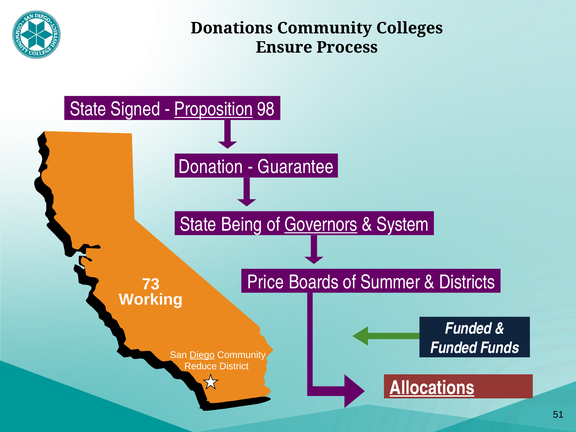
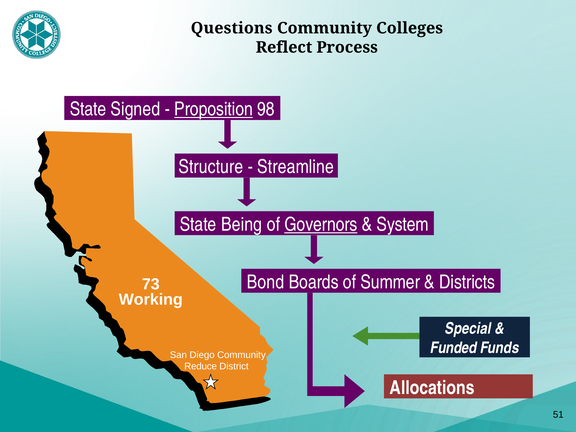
Donations: Donations -> Questions (232, 28)
Ensure: Ensure -> Reflect (284, 47)
Donation: Donation -> Structure (211, 167)
Guarantee: Guarantee -> Streamline (296, 167)
Price: Price -> Bond (266, 282)
Funded: Funded -> Special (468, 329)
Diego underline: present -> none (202, 355)
Allocations underline: present -> none (432, 388)
